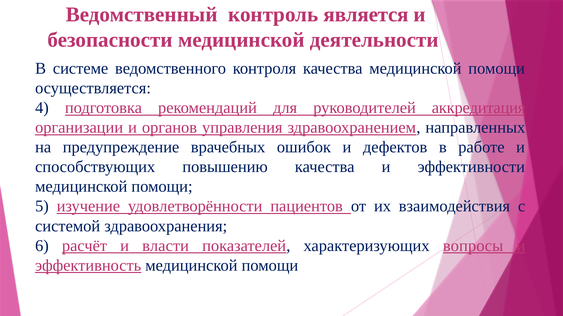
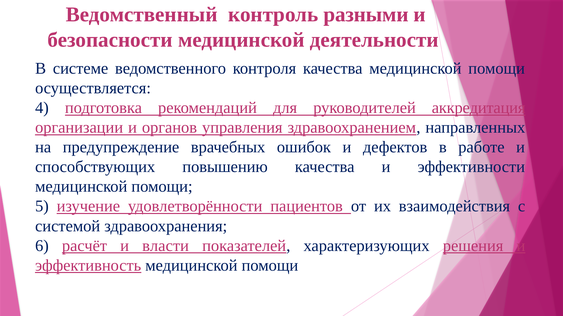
является: является -> разными (366, 15)
вопросы: вопросы -> решения (473, 246)
